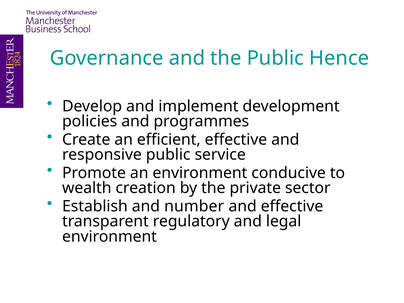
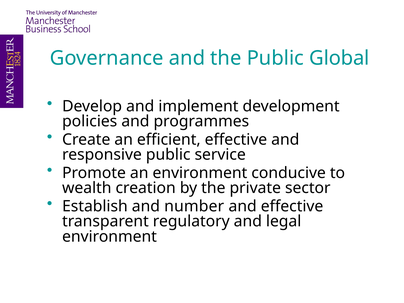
Hence: Hence -> Global (339, 58)
